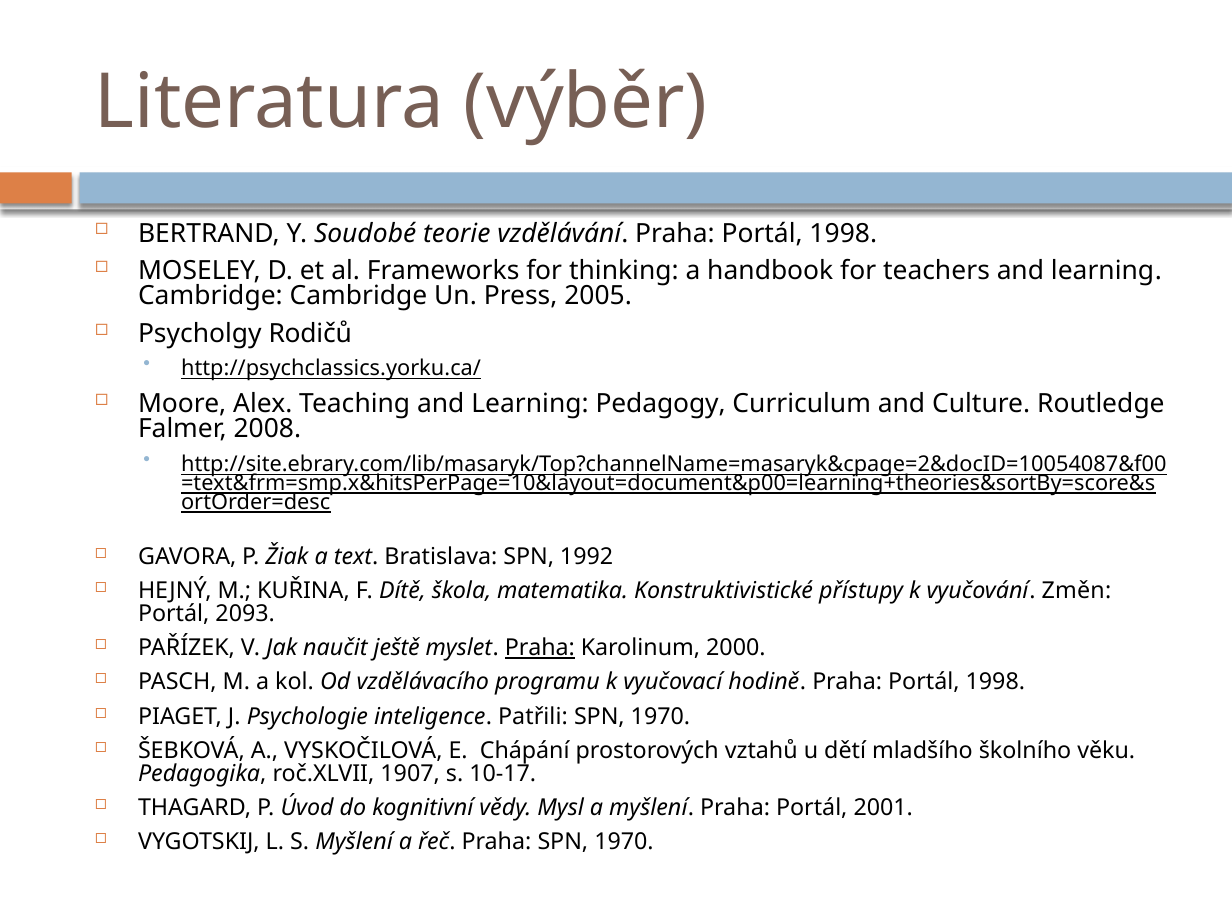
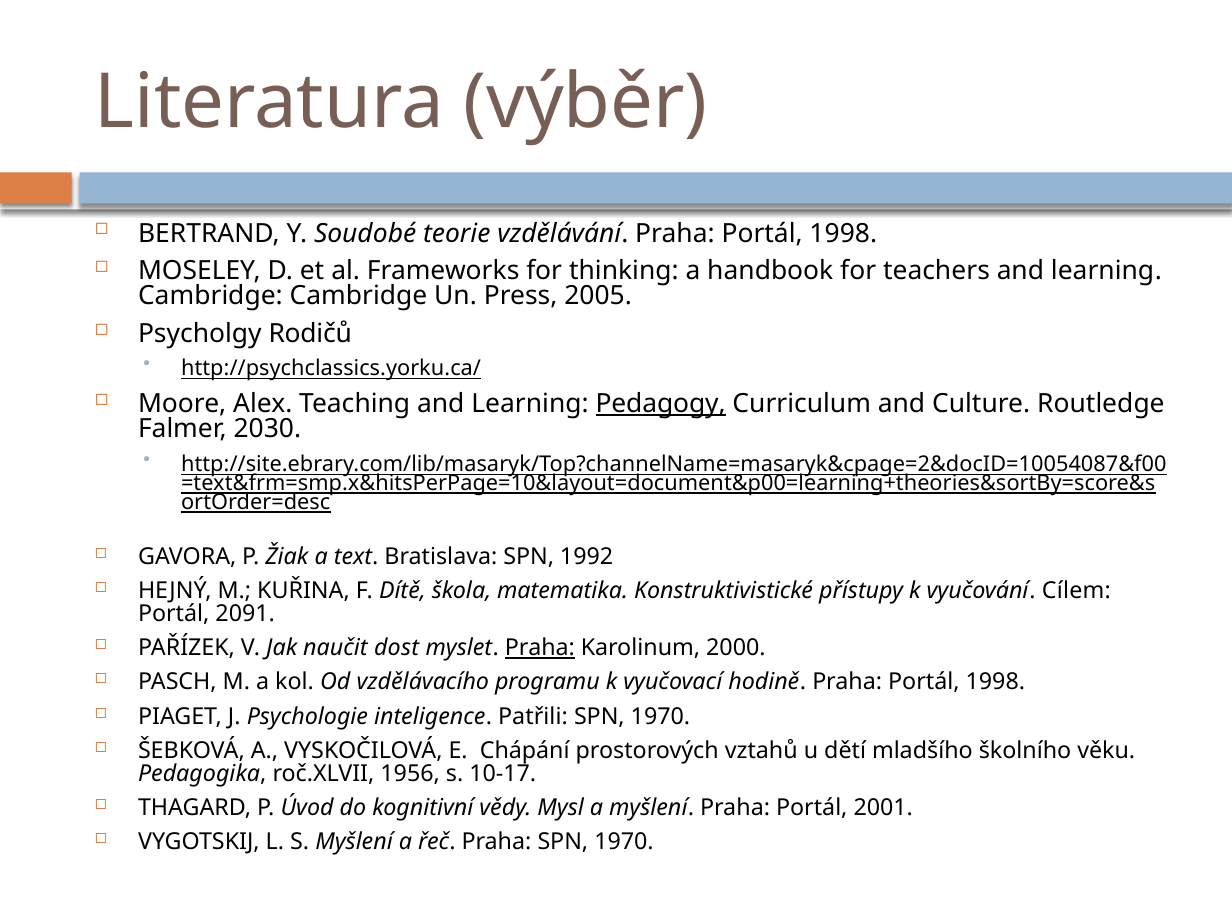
Pedagogy underline: none -> present (661, 404)
2008: 2008 -> 2030 (267, 429)
Změn: Změn -> Cílem (1076, 591)
2093: 2093 -> 2091 (245, 614)
ještě: ještě -> dost (397, 648)
1907: 1907 -> 1956 (410, 773)
